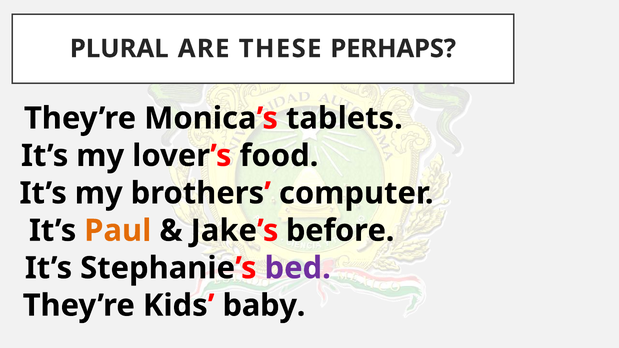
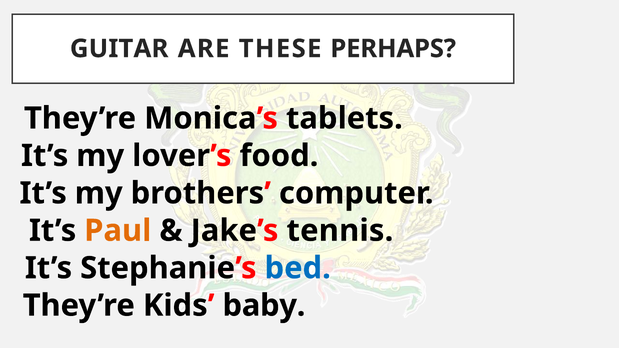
PLURAL: PLURAL -> GUITAR (119, 49)
before: before -> tennis (340, 231)
bed colour: purple -> blue (298, 268)
